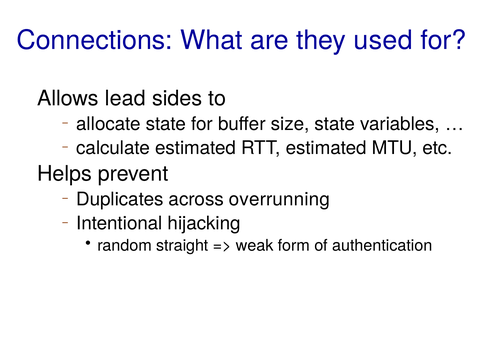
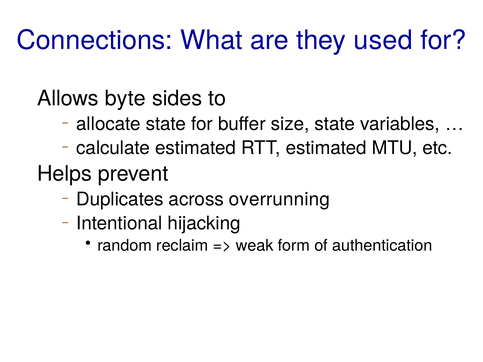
lead: lead -> byte (125, 98)
straight: straight -> reclaim (182, 246)
